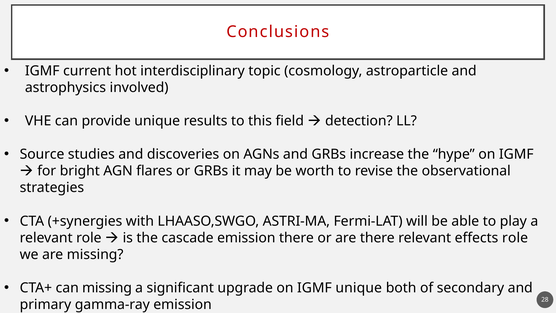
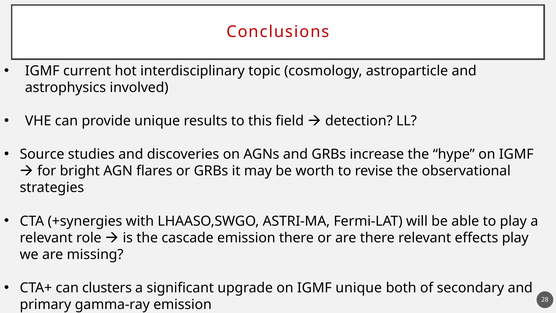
effects role: role -> play (515, 238)
can missing: missing -> clusters (107, 288)
